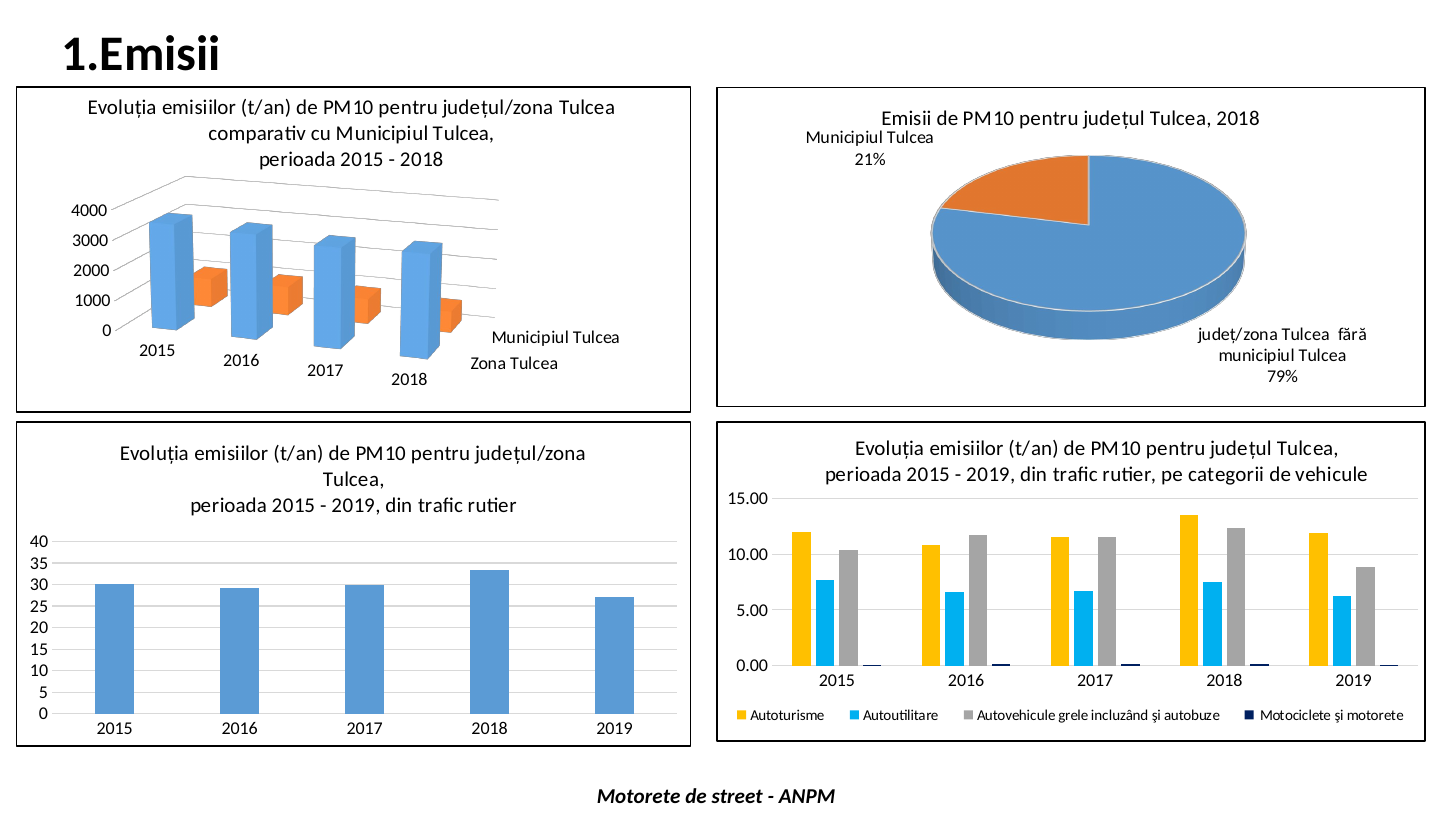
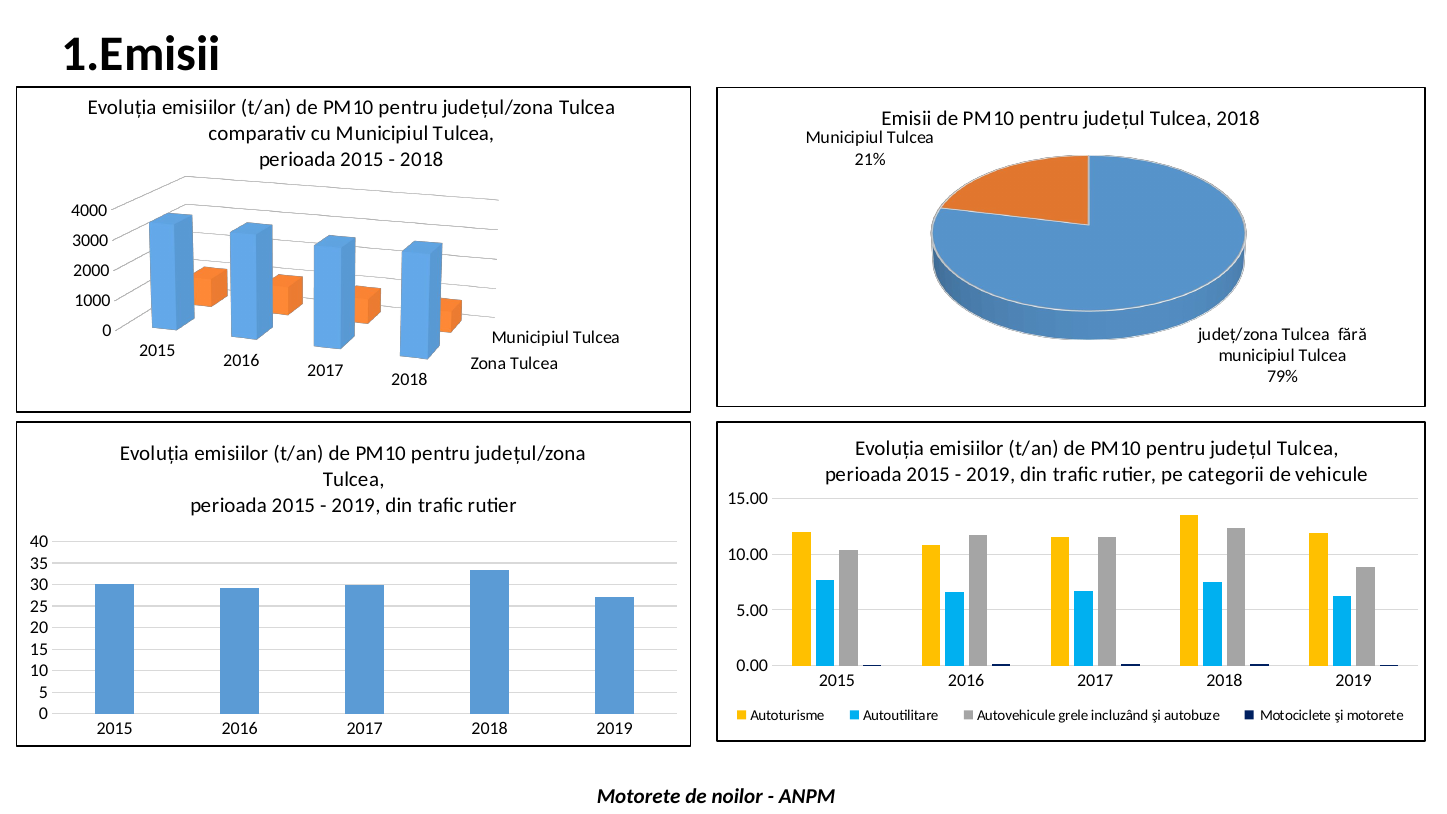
street: street -> noilor (737, 797)
